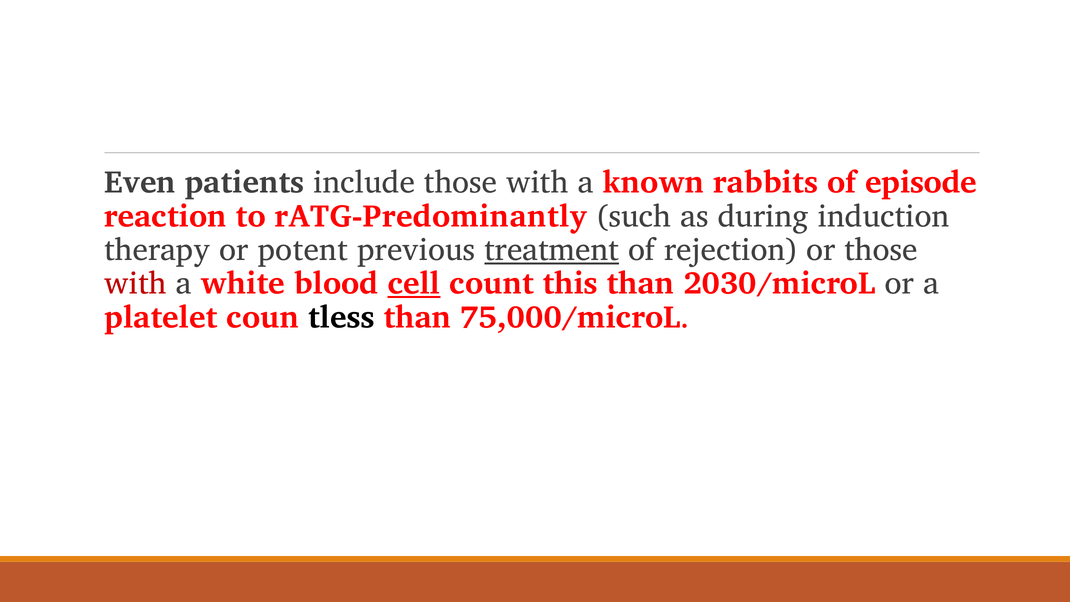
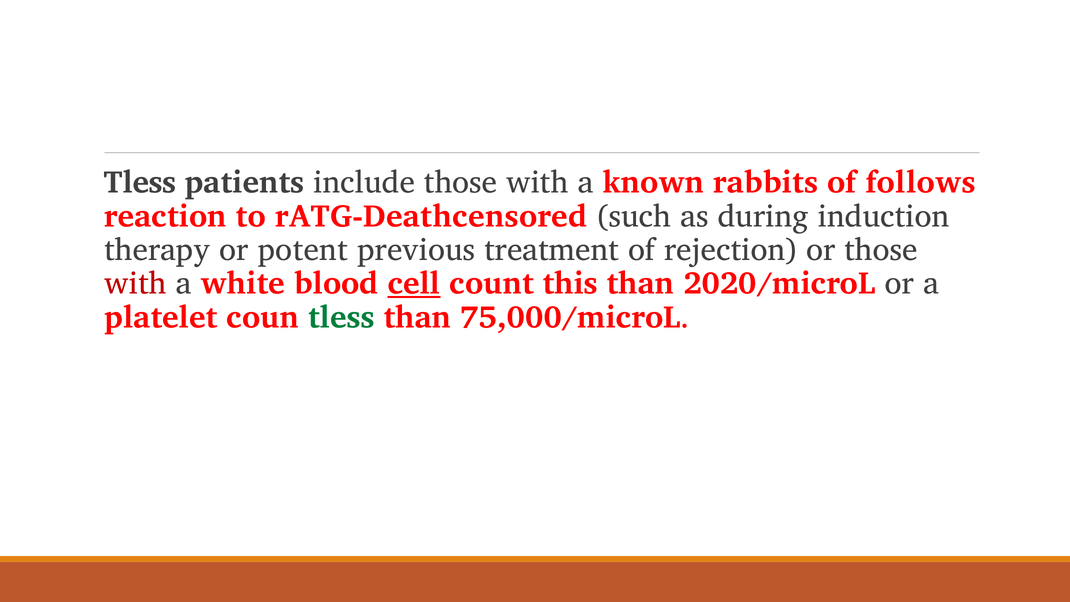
Even: Even -> Tless (140, 183)
episode: episode -> follows (921, 183)
rATG-Predominantly: rATG-Predominantly -> rATG-Deathcensored (431, 216)
treatment underline: present -> none (552, 250)
2030/microL: 2030/microL -> 2020/microL (780, 284)
tless colour: black -> green (341, 317)
